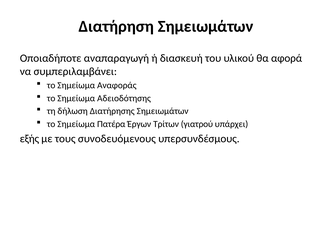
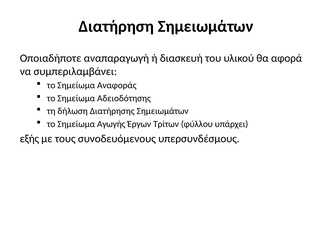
Πατέρα: Πατέρα -> Αγωγής (111, 124)
γιατρού: γιατρού -> φύλλου (197, 124)
